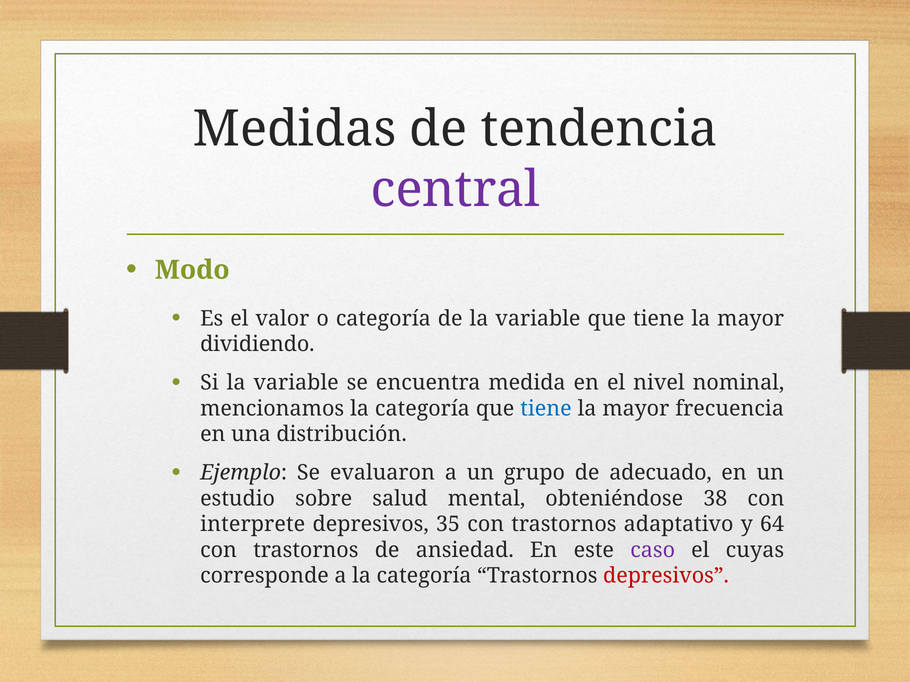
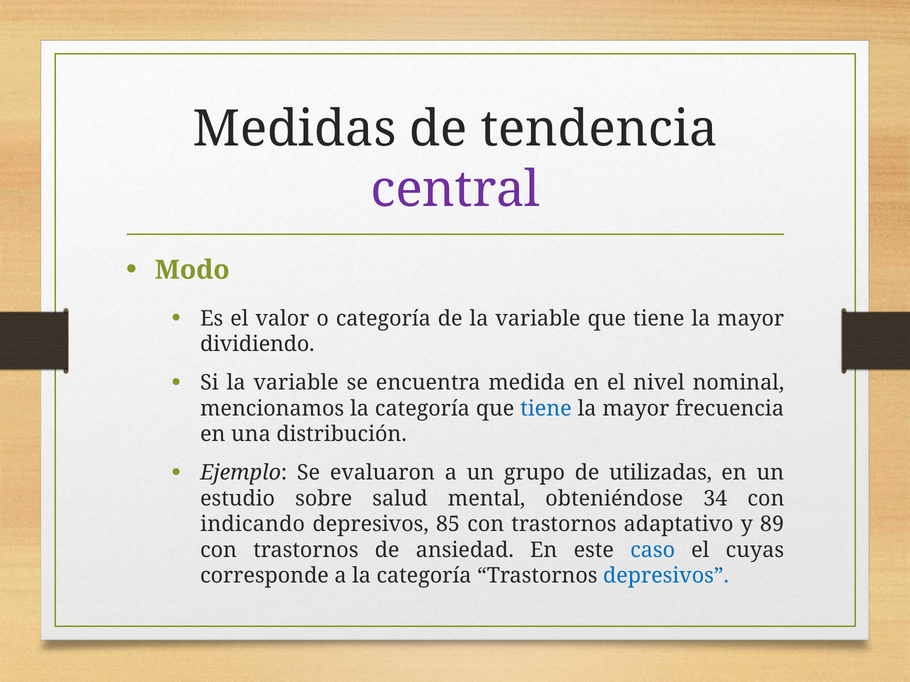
adecuado: adecuado -> utilizadas (661, 473)
38: 38 -> 34 (715, 499)
interprete: interprete -> indicando (253, 525)
35: 35 -> 85 (448, 525)
64: 64 -> 89 (772, 525)
caso colour: purple -> blue (653, 550)
depresivos colour: red -> blue (666, 576)
